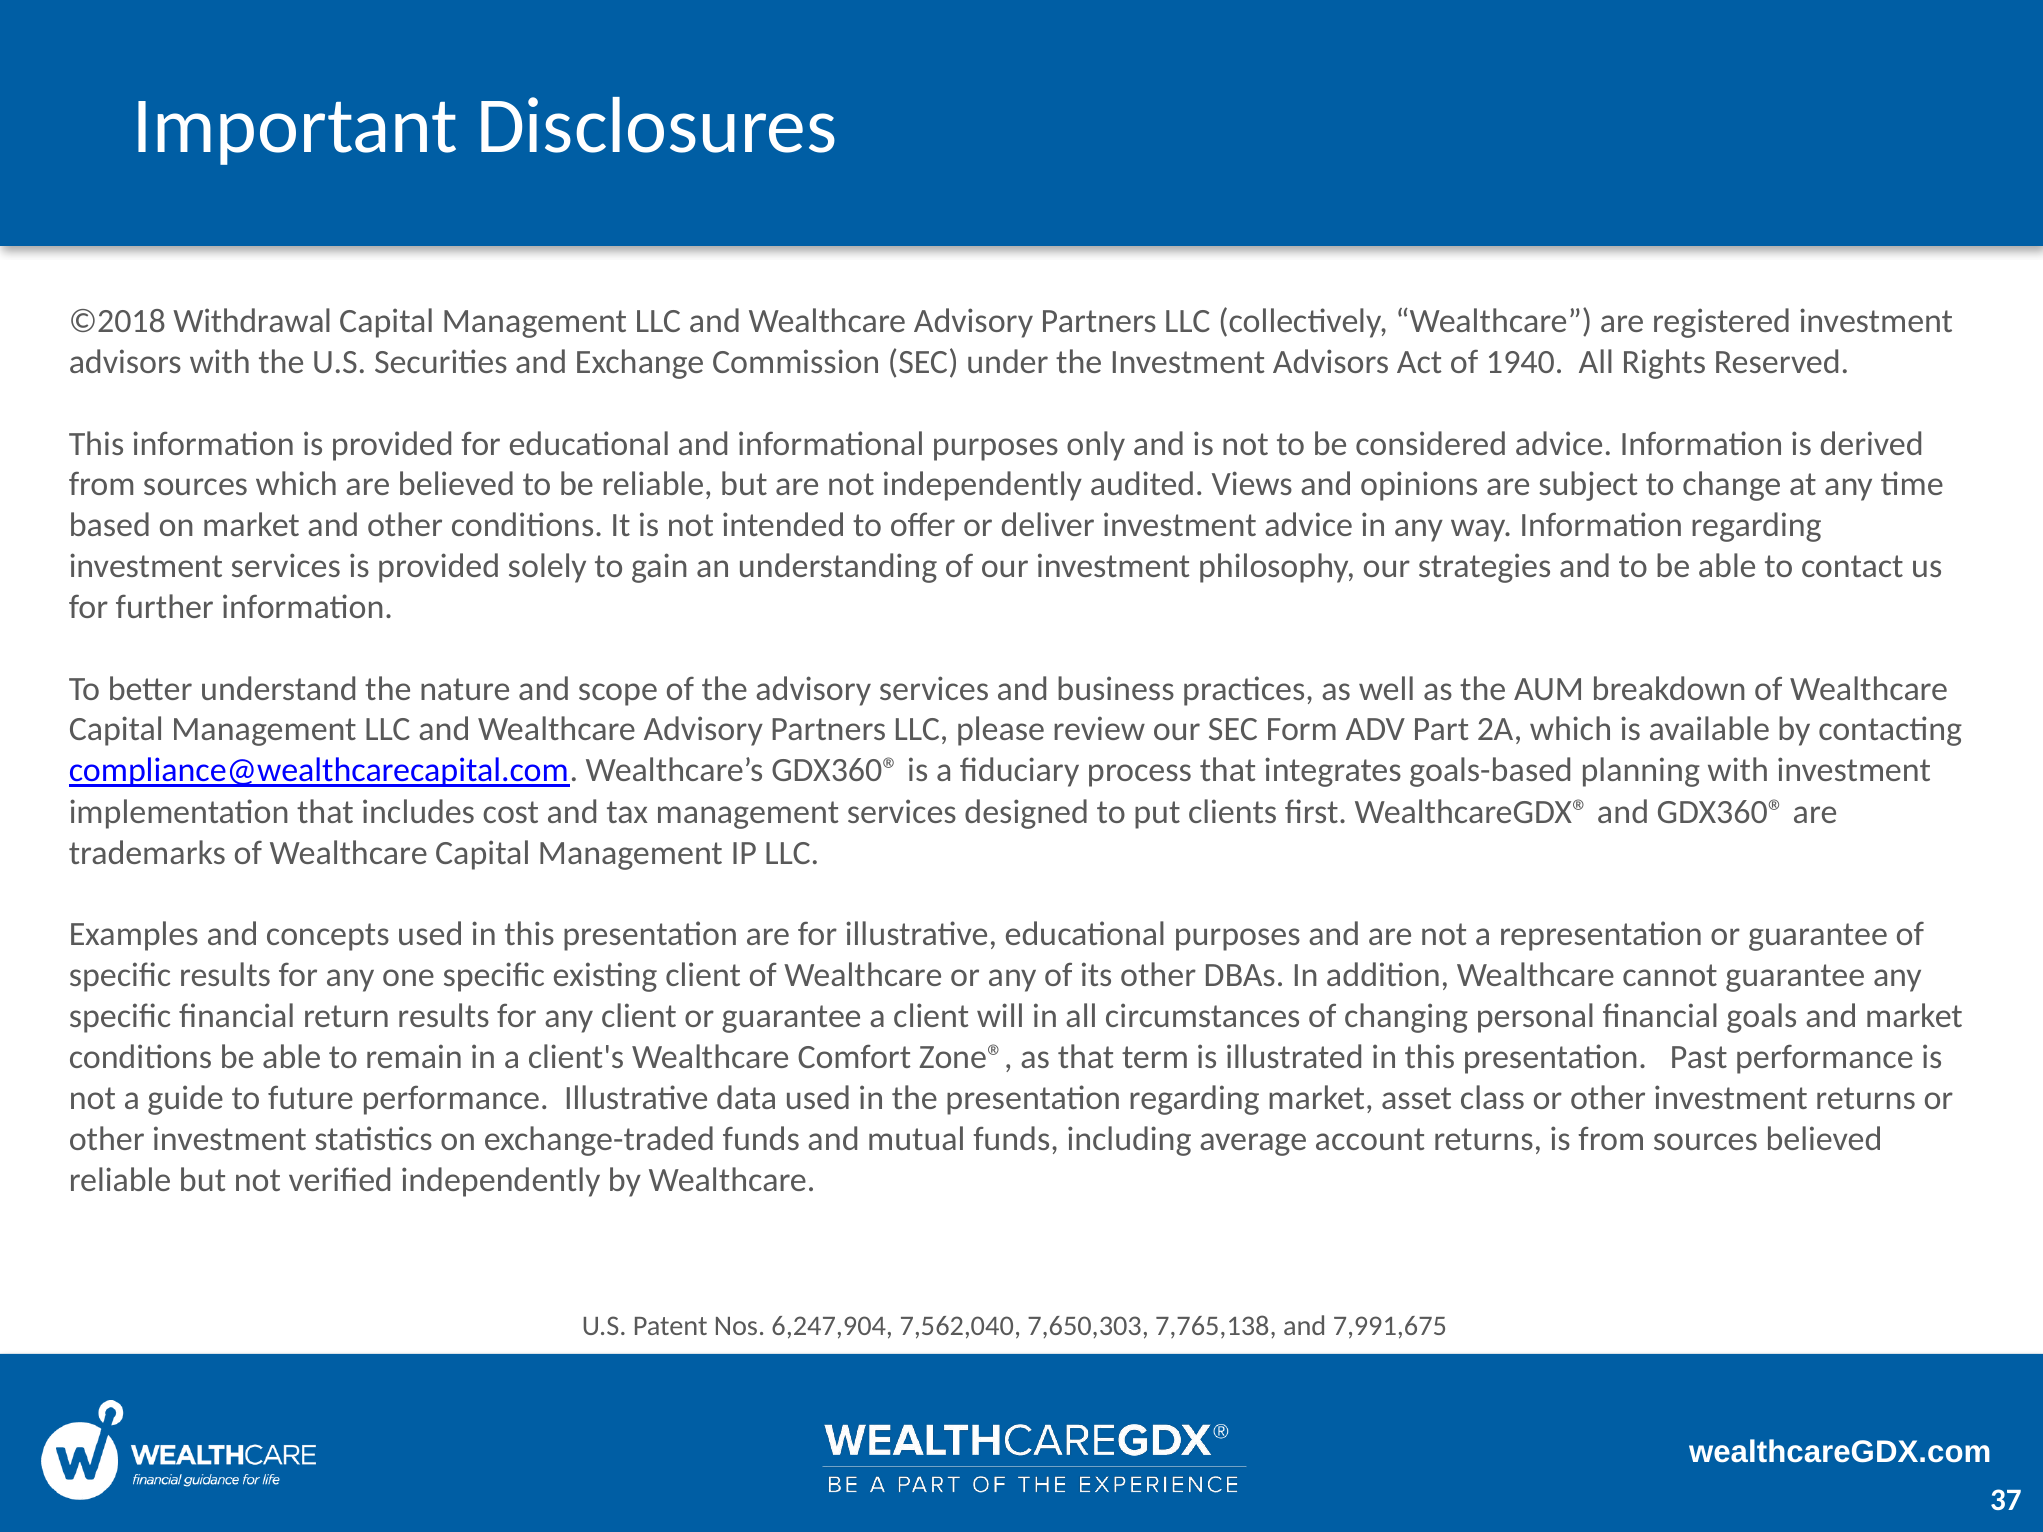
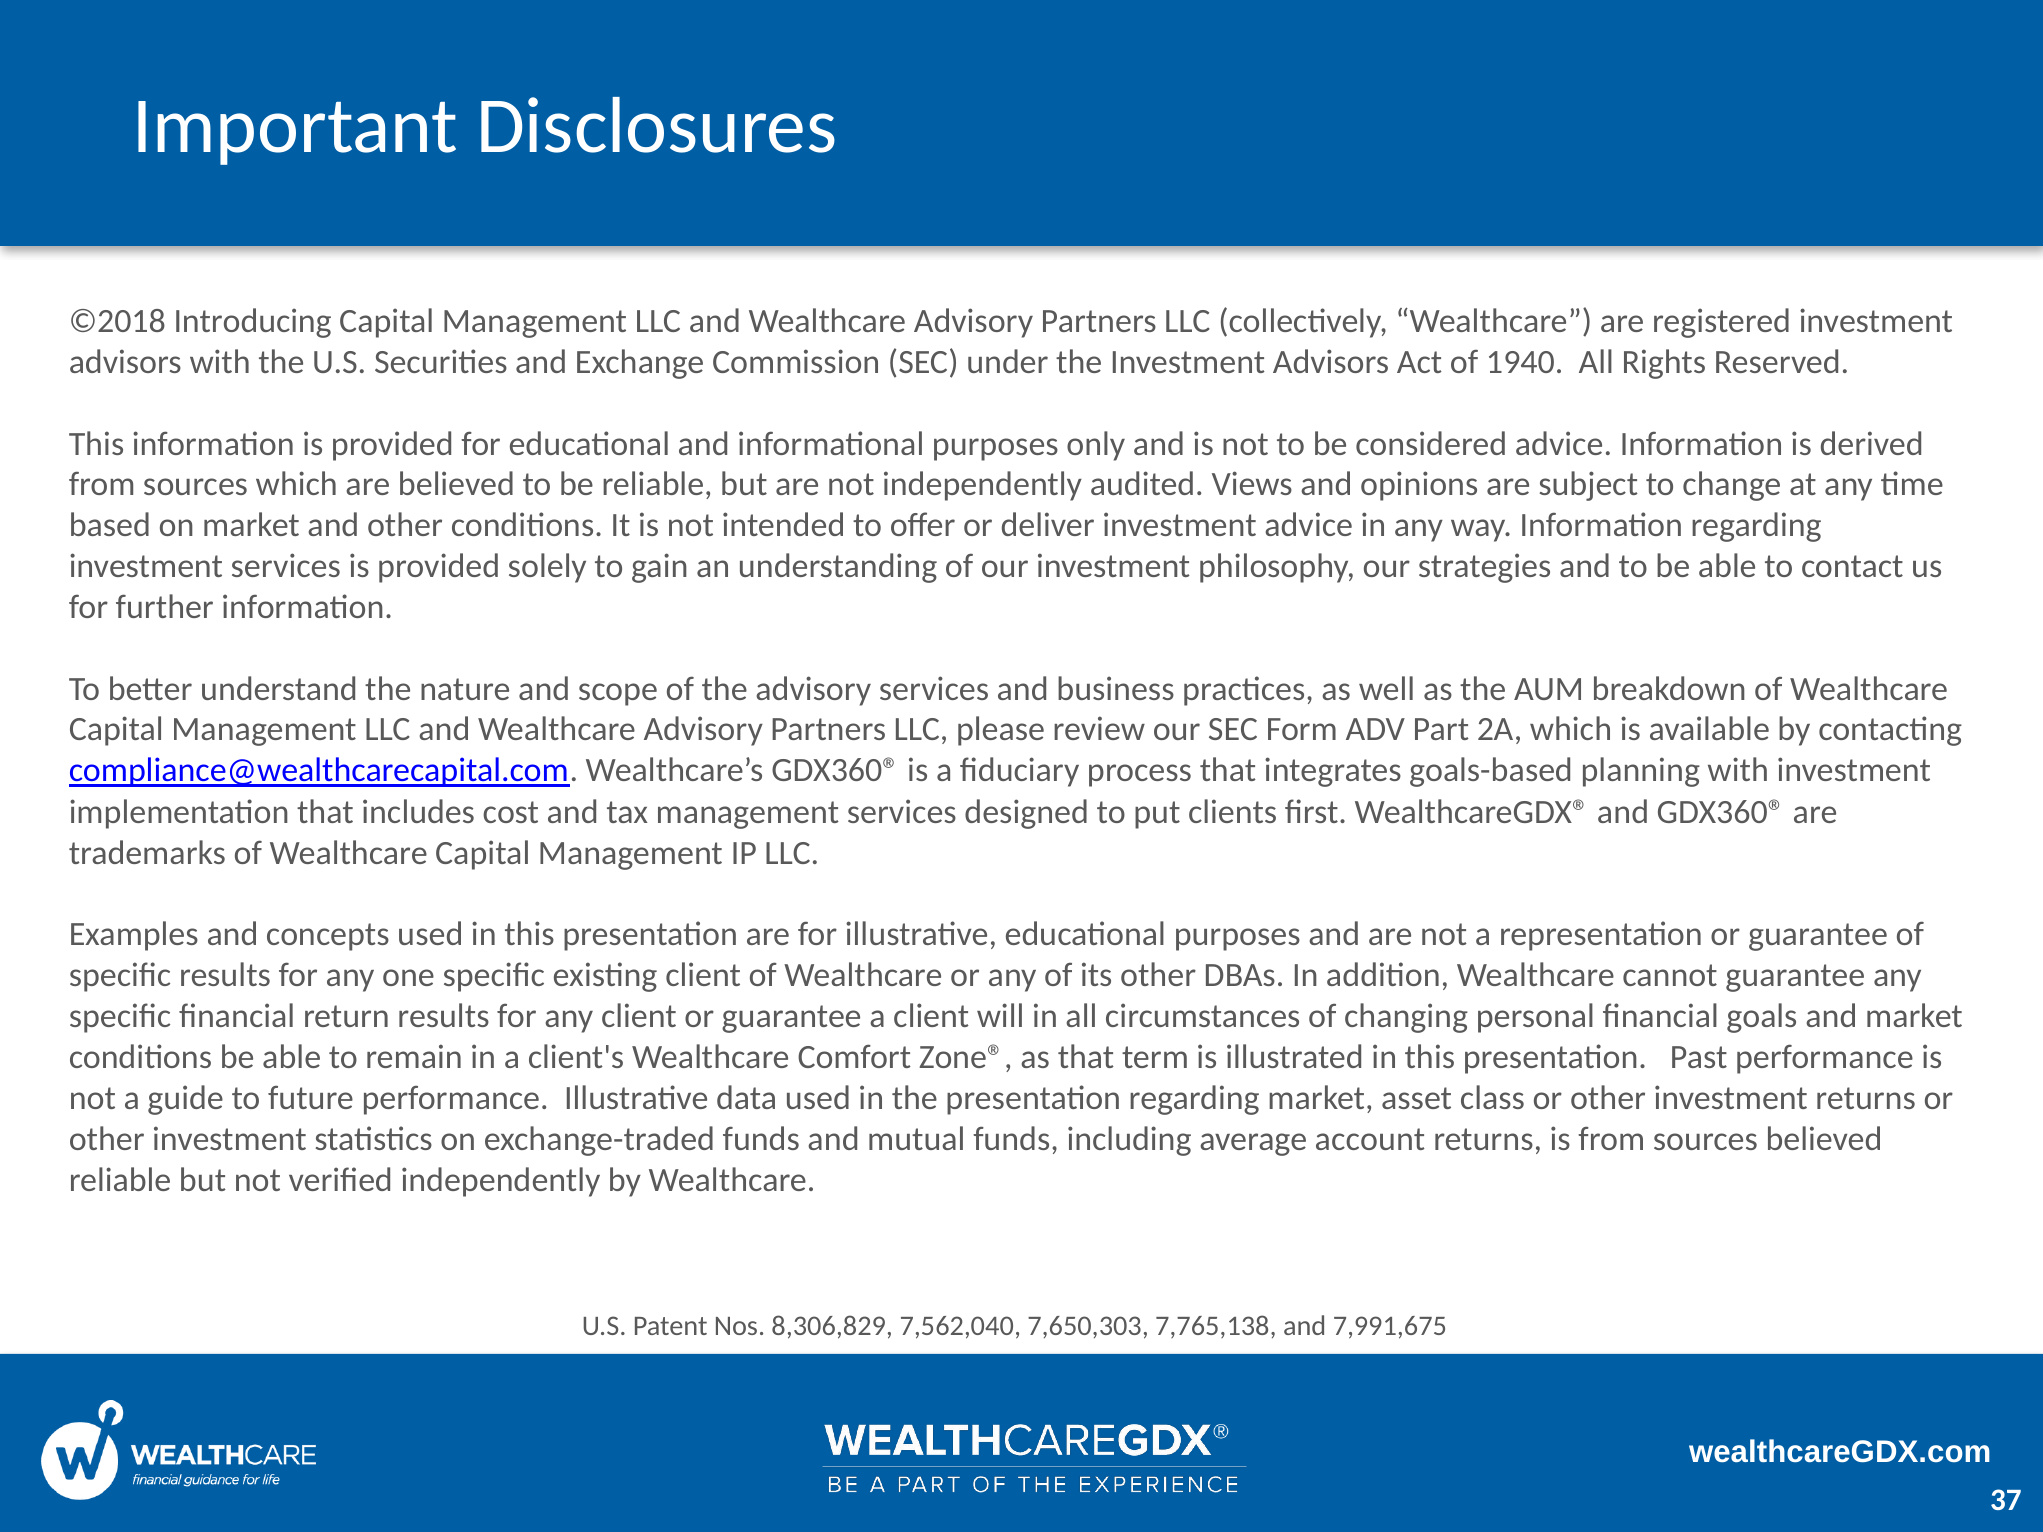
Withdrawal: Withdrawal -> Introducing (253, 321)
6,247,904: 6,247,904 -> 8,306,829 (832, 1326)
